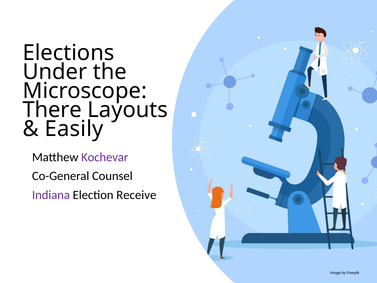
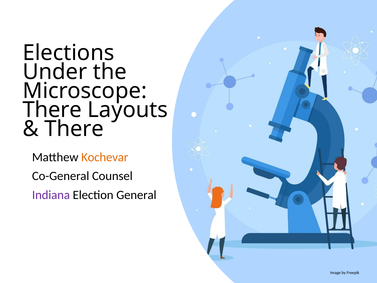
Easily: Easily -> There (74, 129)
Kochevar colour: purple -> orange (105, 157)
Receive: Receive -> General (136, 195)
